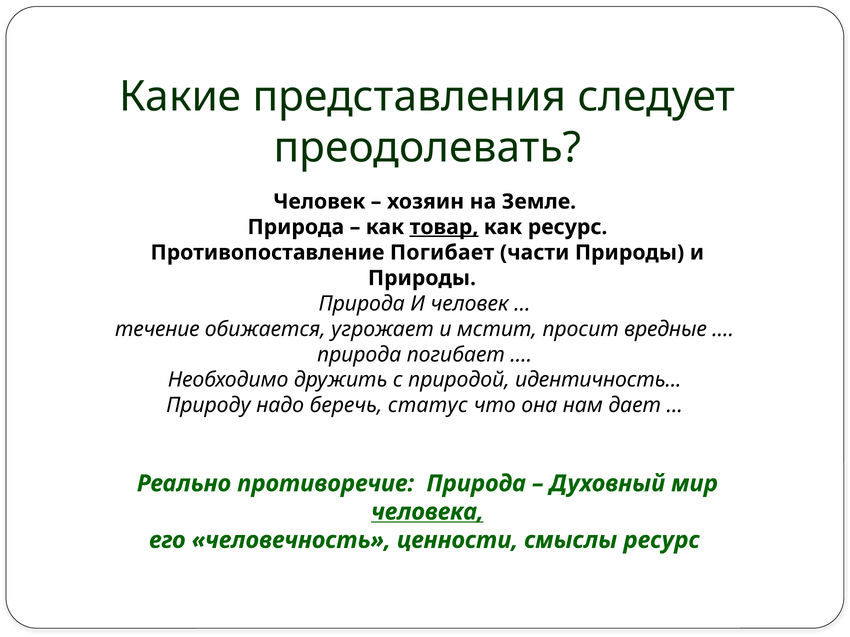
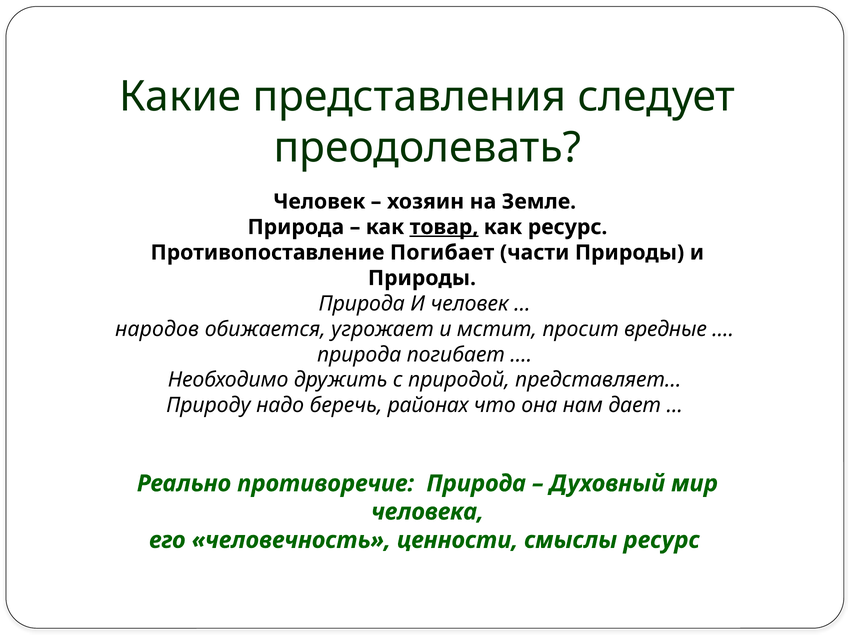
течение: течение -> народов (157, 329)
идентичность: идентичность -> представляет (598, 380)
статус: статус -> районах (428, 406)
человека underline: present -> none (427, 512)
